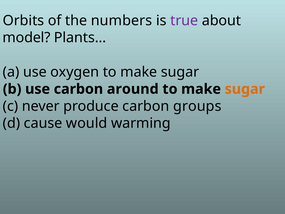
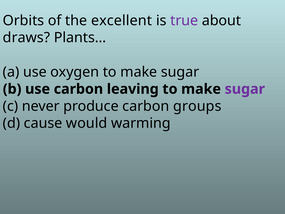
numbers: numbers -> excellent (121, 21)
model: model -> draws (26, 38)
around: around -> leaving (133, 89)
sugar colour: orange -> purple (245, 89)
